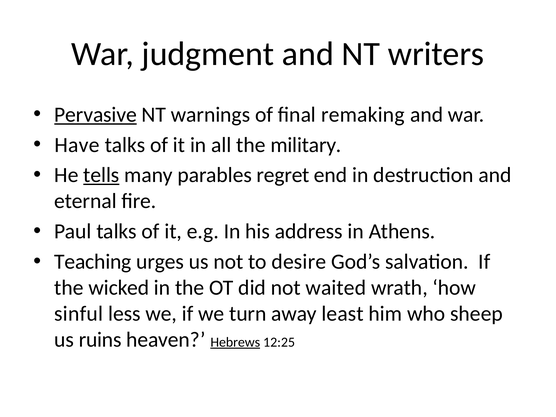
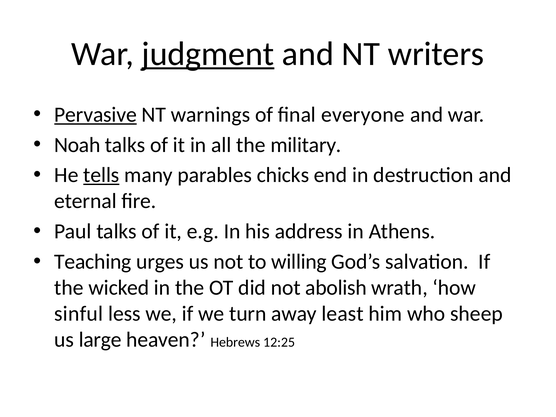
judgment underline: none -> present (208, 54)
remaking: remaking -> everyone (363, 115)
Have: Have -> Noah (77, 145)
regret: regret -> chicks (283, 175)
desire: desire -> willing (299, 262)
waited: waited -> abolish (336, 288)
ruins: ruins -> large (100, 340)
Hebrews underline: present -> none (235, 342)
